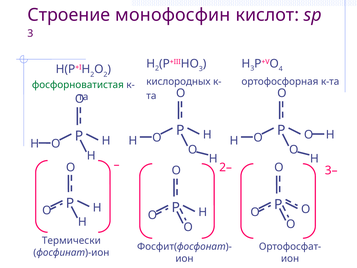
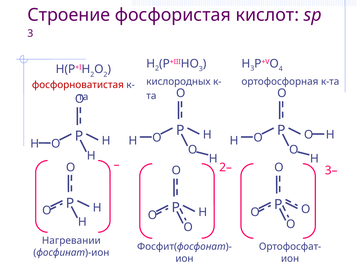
монофосфин: монофосфин -> фосфористая (173, 15)
фосфорноватистая colour: green -> red (78, 85)
Термически: Термически -> Нагревании (71, 240)
